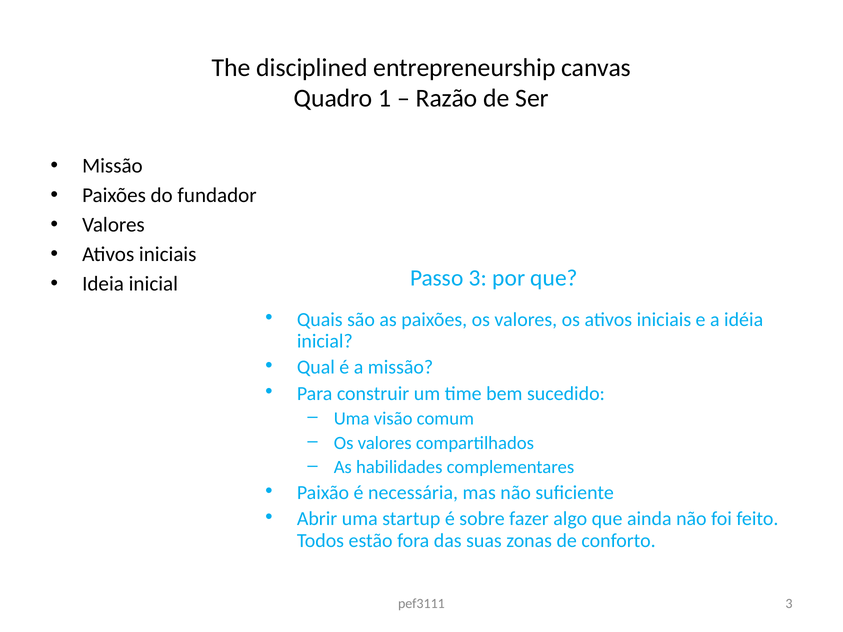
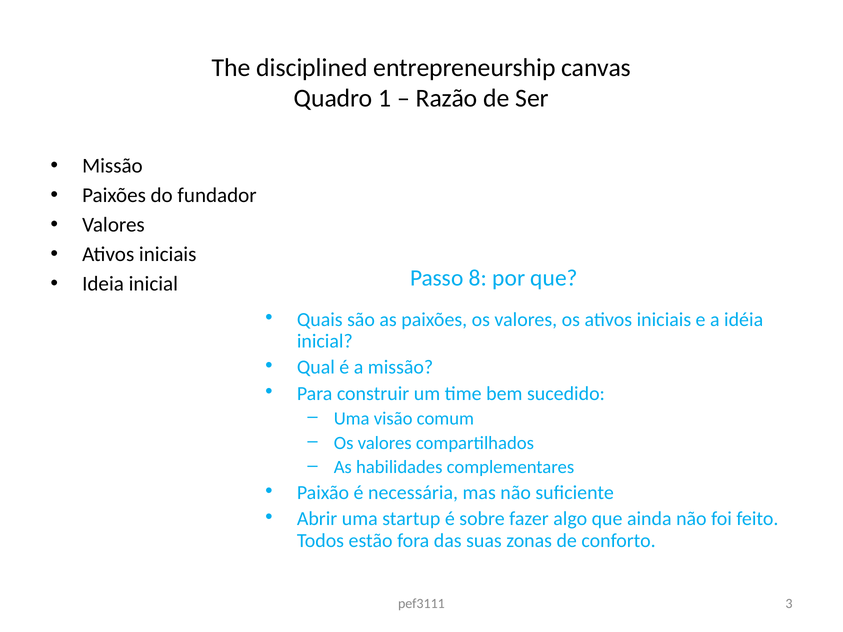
Passo 3: 3 -> 8 (478, 278)
